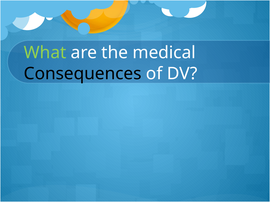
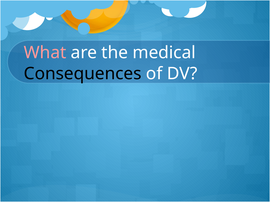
What colour: light green -> pink (45, 53)
